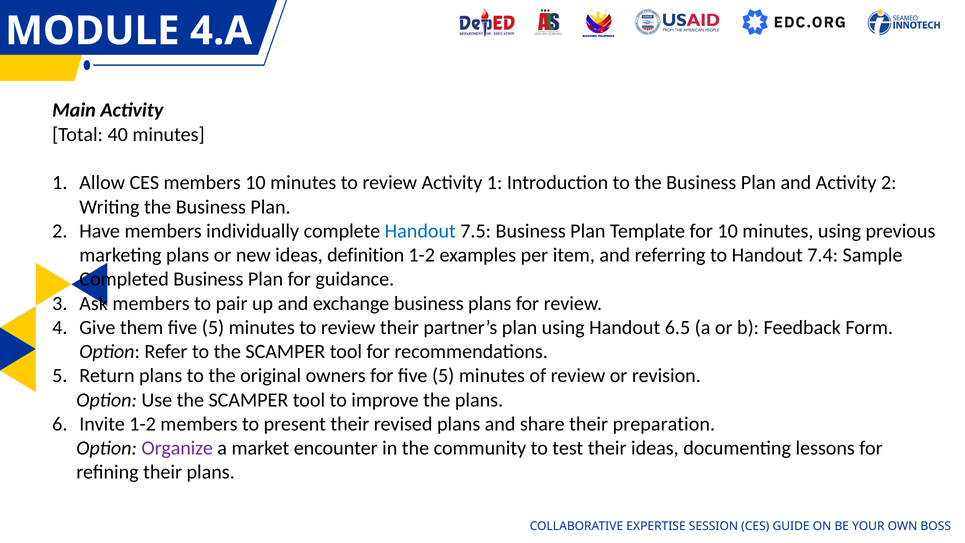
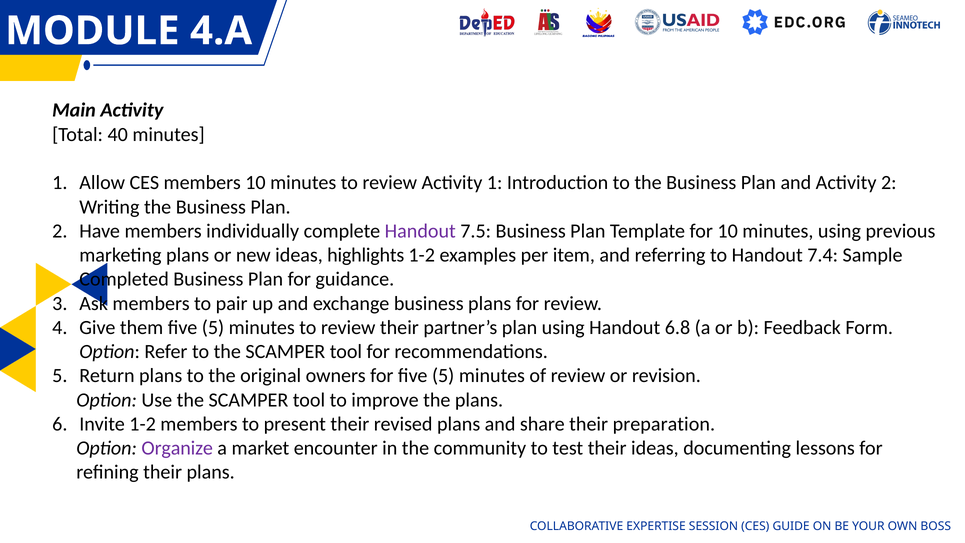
Handout colour: blue -> purple (420, 231)
definition: definition -> highlights (366, 255)
6.5: 6.5 -> 6.8 (678, 327)
